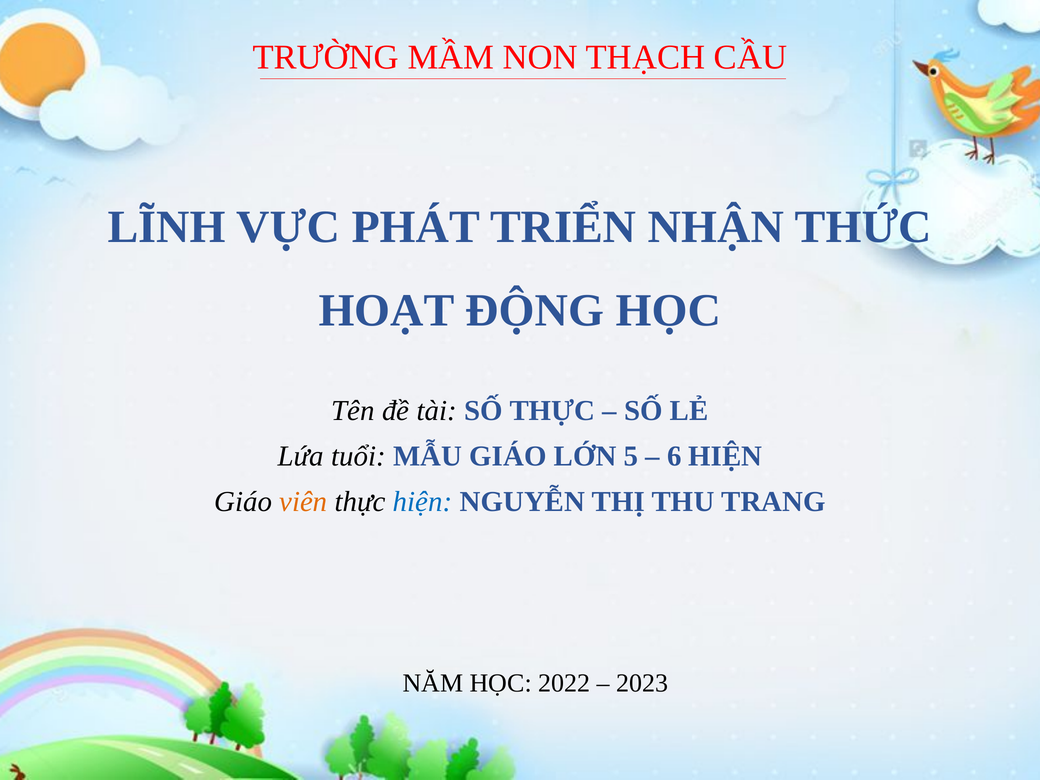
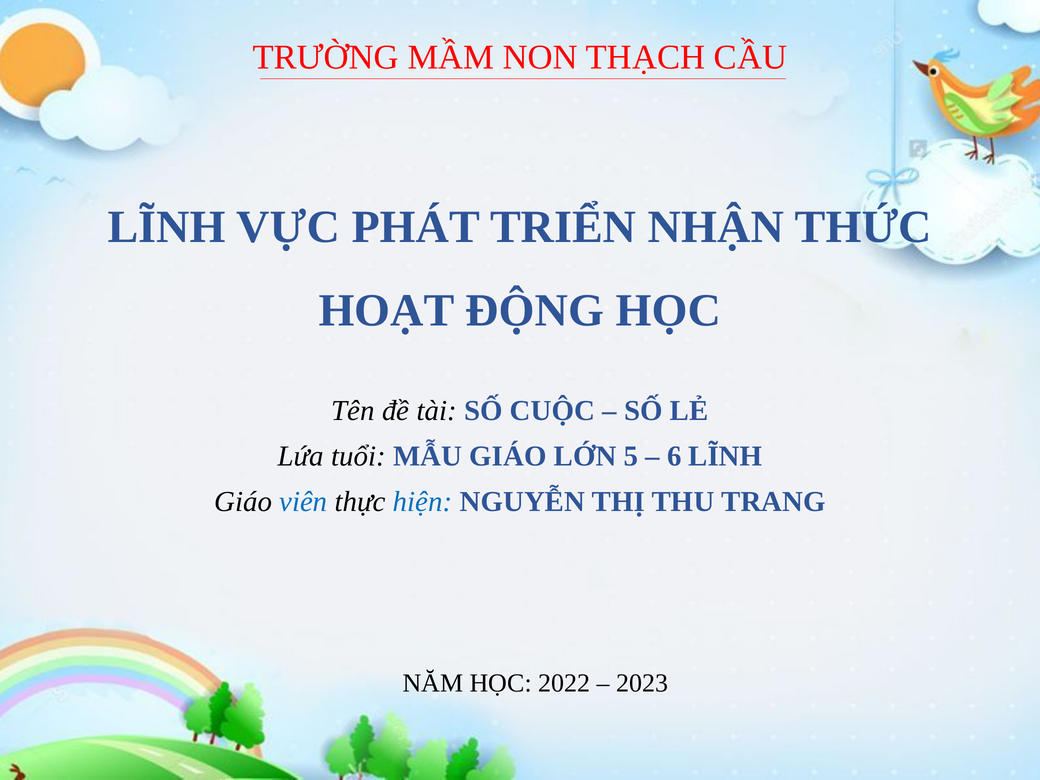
SỐ THỰC: THỰC -> CUỘC (552, 411)
6 HIỆN: HIỆN -> LĨNH (725, 456)
viên colour: orange -> blue (303, 502)
